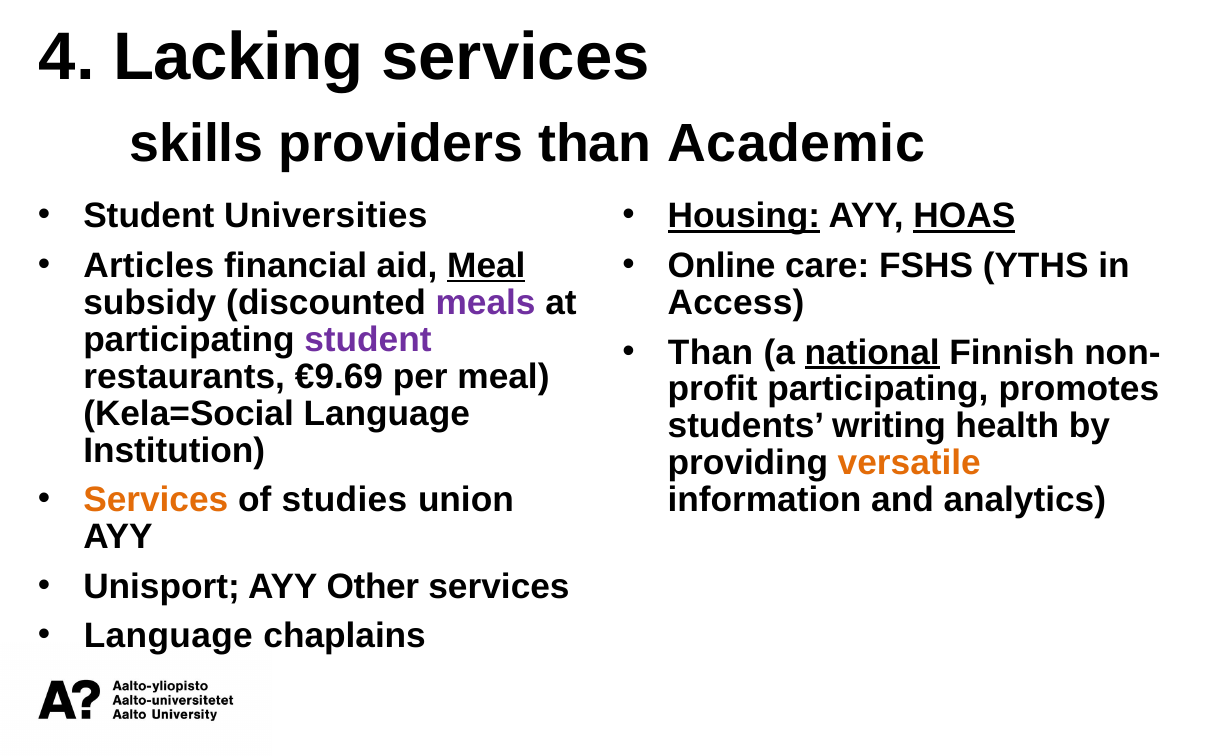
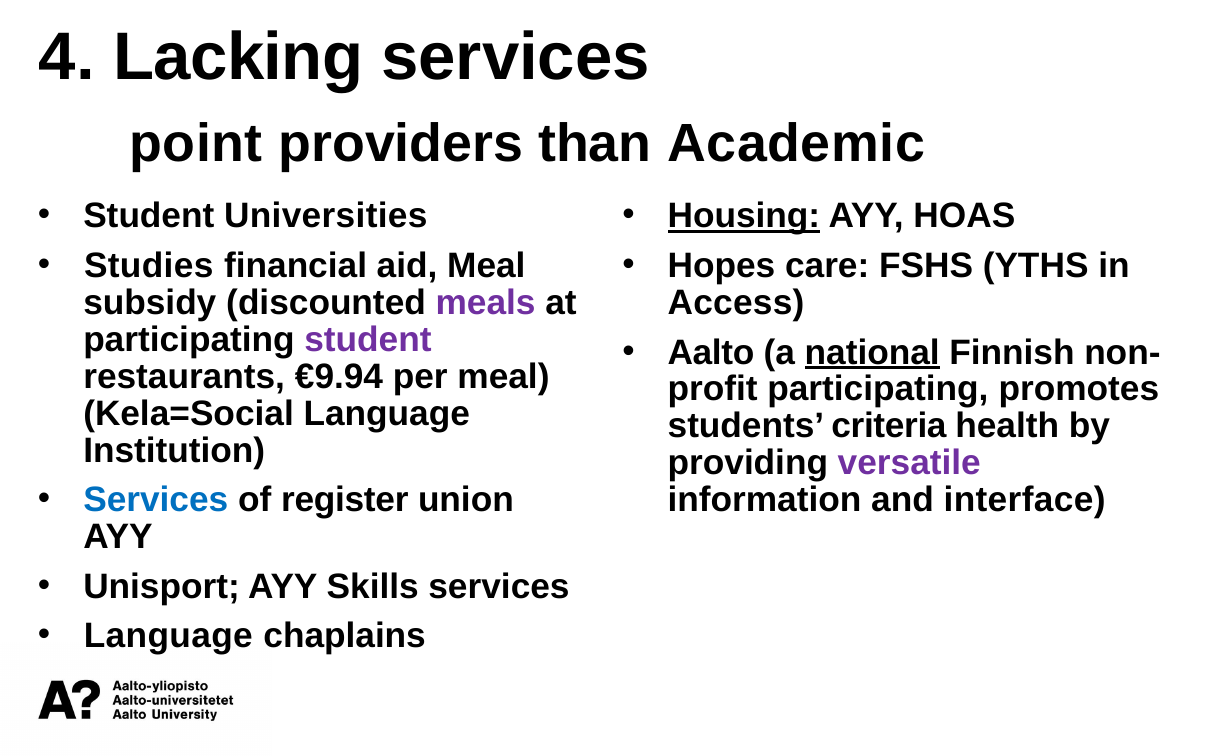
skills: skills -> point (196, 144)
HOAS underline: present -> none (964, 216)
Articles: Articles -> Studies (149, 266)
Meal underline: present -> none (486, 266)
Online: Online -> Hopes (721, 266)
Than: Than -> Aalto (711, 352)
€9.69: €9.69 -> €9.94 (339, 377)
writing: writing -> criteria (889, 426)
versatile colour: orange -> purple (909, 463)
Services colour: orange -> blue (156, 500)
studies: studies -> register (345, 500)
analytics: analytics -> interface (1025, 500)
Other: Other -> Skills (373, 586)
